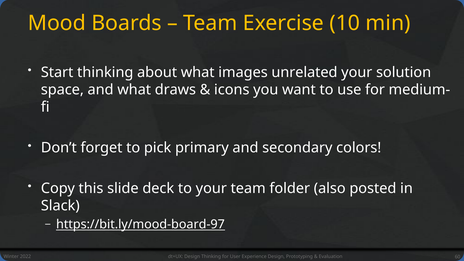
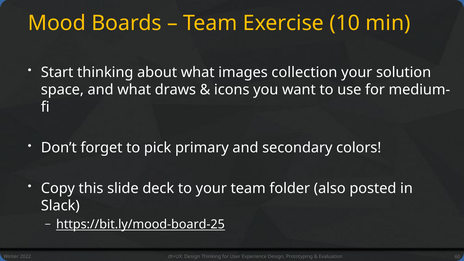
unrelated: unrelated -> collection (304, 72)
https://bit.ly/mood-board-97: https://bit.ly/mood-board-97 -> https://bit.ly/mood-board-25 (140, 224)
